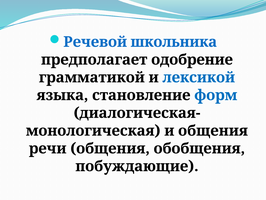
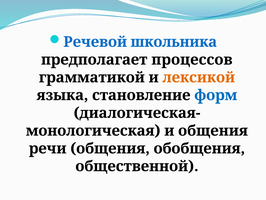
одобрение: одобрение -> процессов (192, 60)
лексикой colour: blue -> orange (199, 77)
побуждающие: побуждающие -> общественной (137, 166)
